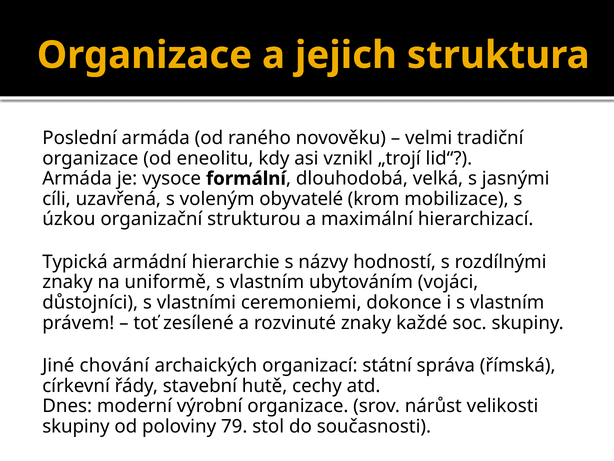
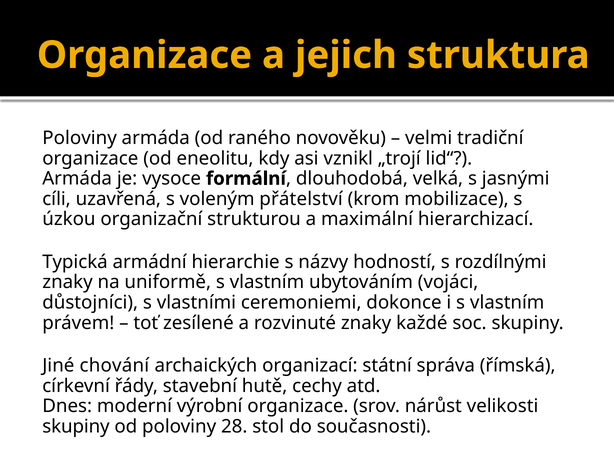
Poslední: Poslední -> Poloviny (80, 138)
obyvatelé: obyvatelé -> přátelství (301, 199)
79: 79 -> 28 (234, 426)
